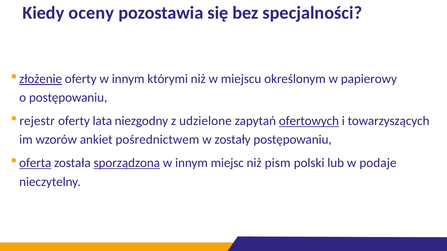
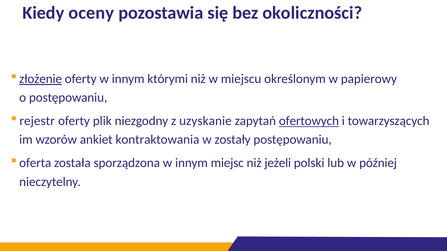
specjalności: specjalności -> okoliczności (312, 13)
lata: lata -> plik (102, 121)
udzielone: udzielone -> uzyskanie (205, 121)
pośrednictwem: pośrednictwem -> kontraktowania (157, 140)
oferta underline: present -> none (35, 163)
sporządzona underline: present -> none (127, 163)
pism: pism -> jeżeli (278, 163)
podaje: podaje -> później (378, 163)
